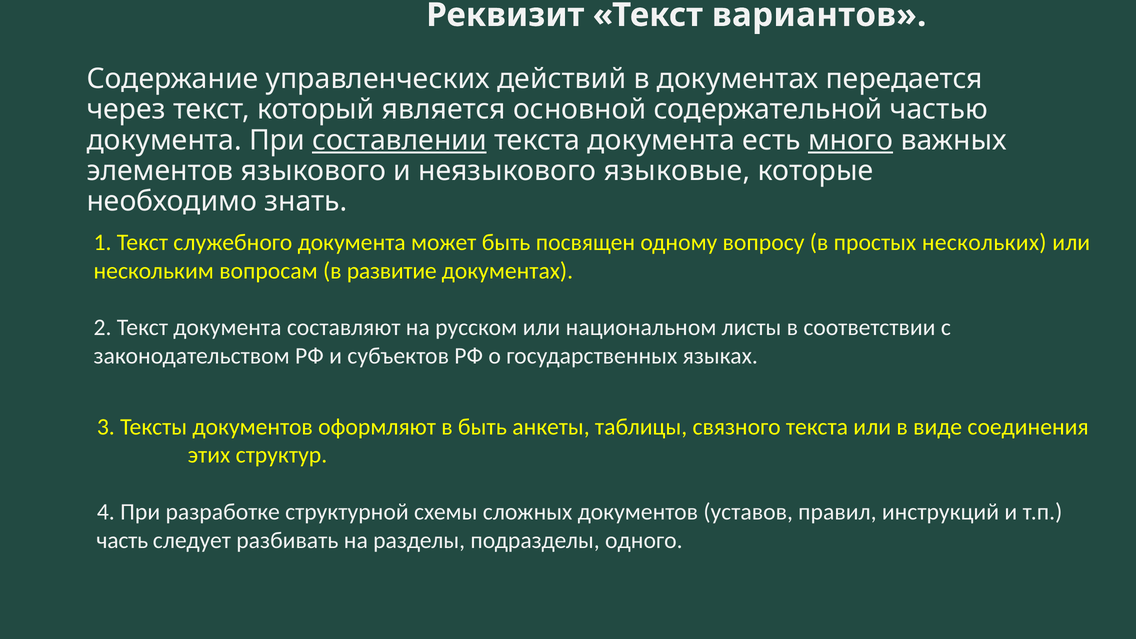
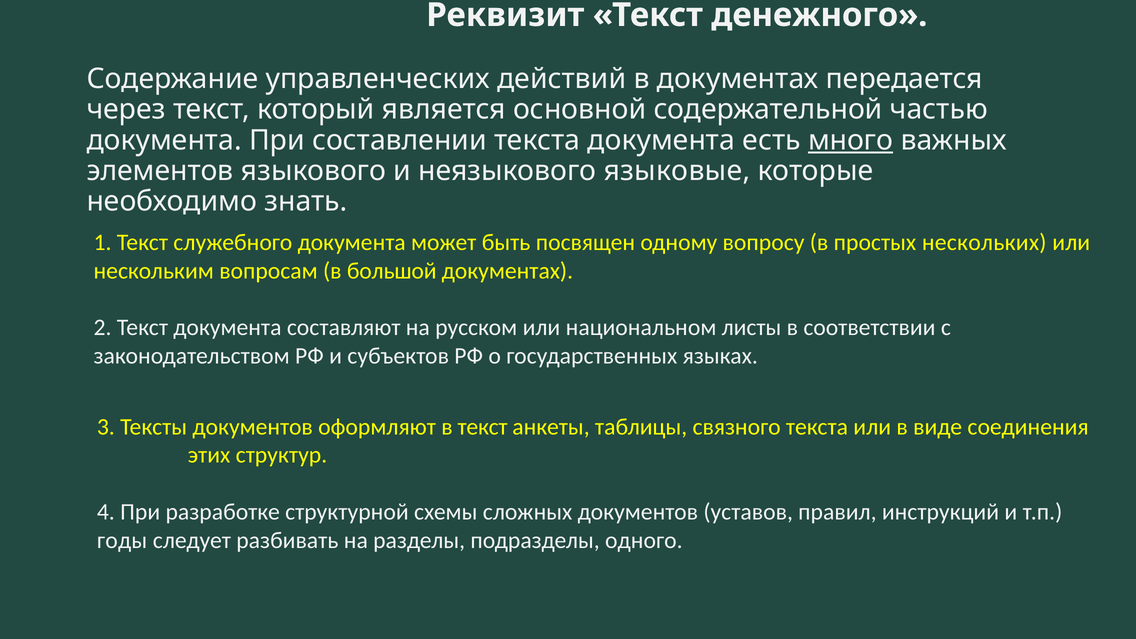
вариантов: вариантов -> денежного (819, 15)
составлении underline: present -> none (399, 140)
развитие: развитие -> большой (392, 271)
в быть: быть -> текст (483, 427)
часть: часть -> годы (122, 540)
